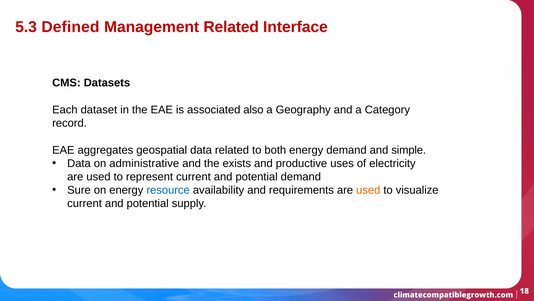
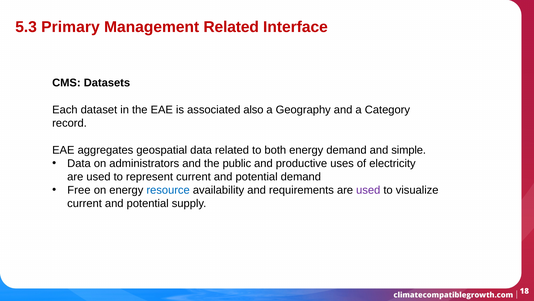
Defined: Defined -> Primary (70, 27)
administrative: administrative -> administrators (144, 163)
exists: exists -> public (237, 163)
Sure: Sure -> Free (79, 190)
used colour: orange -> purple (368, 190)
